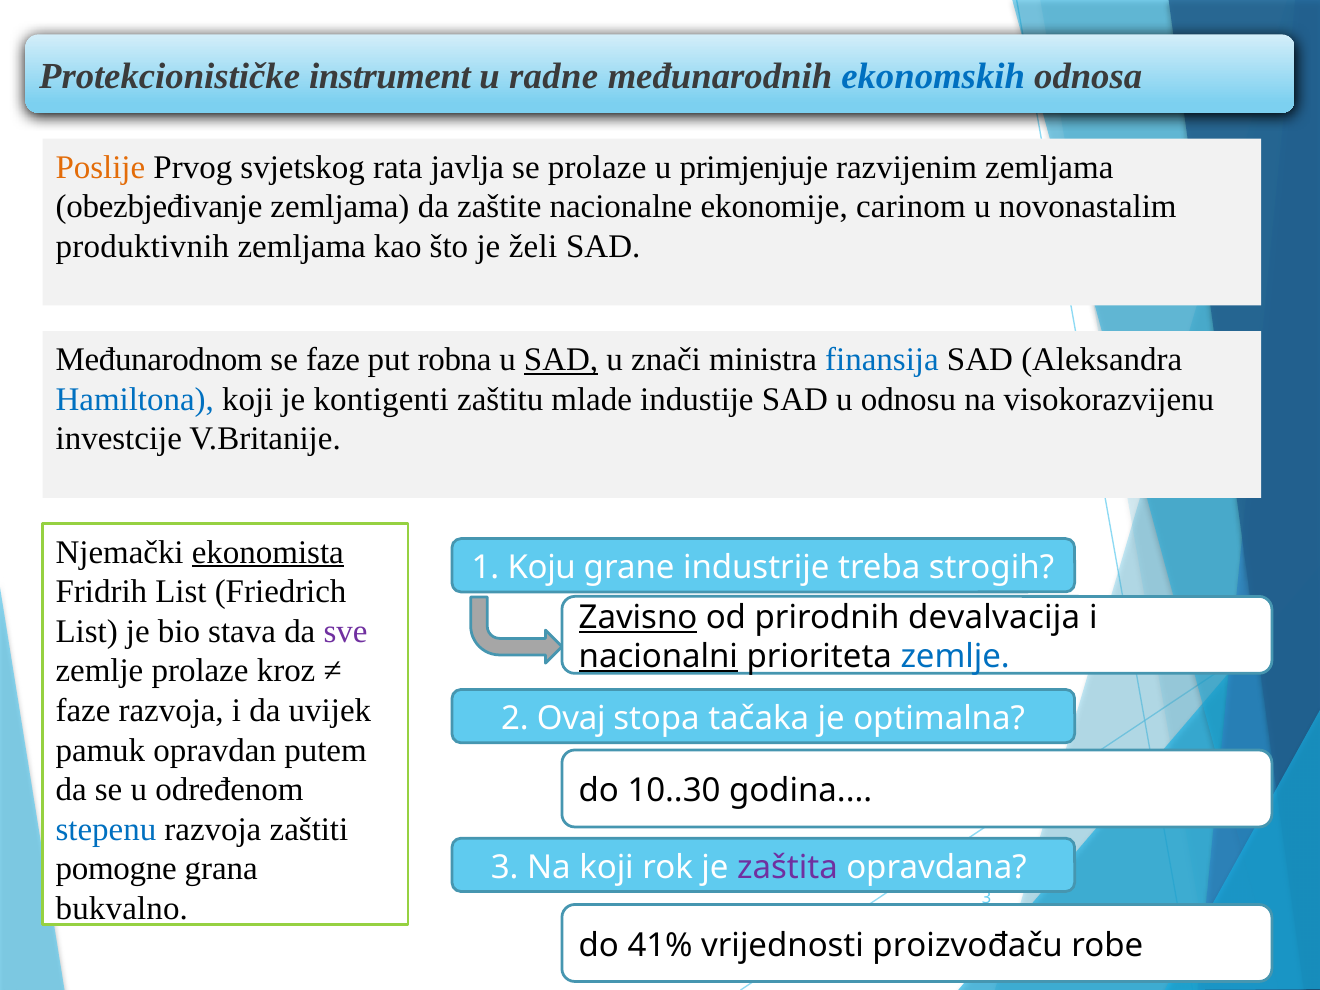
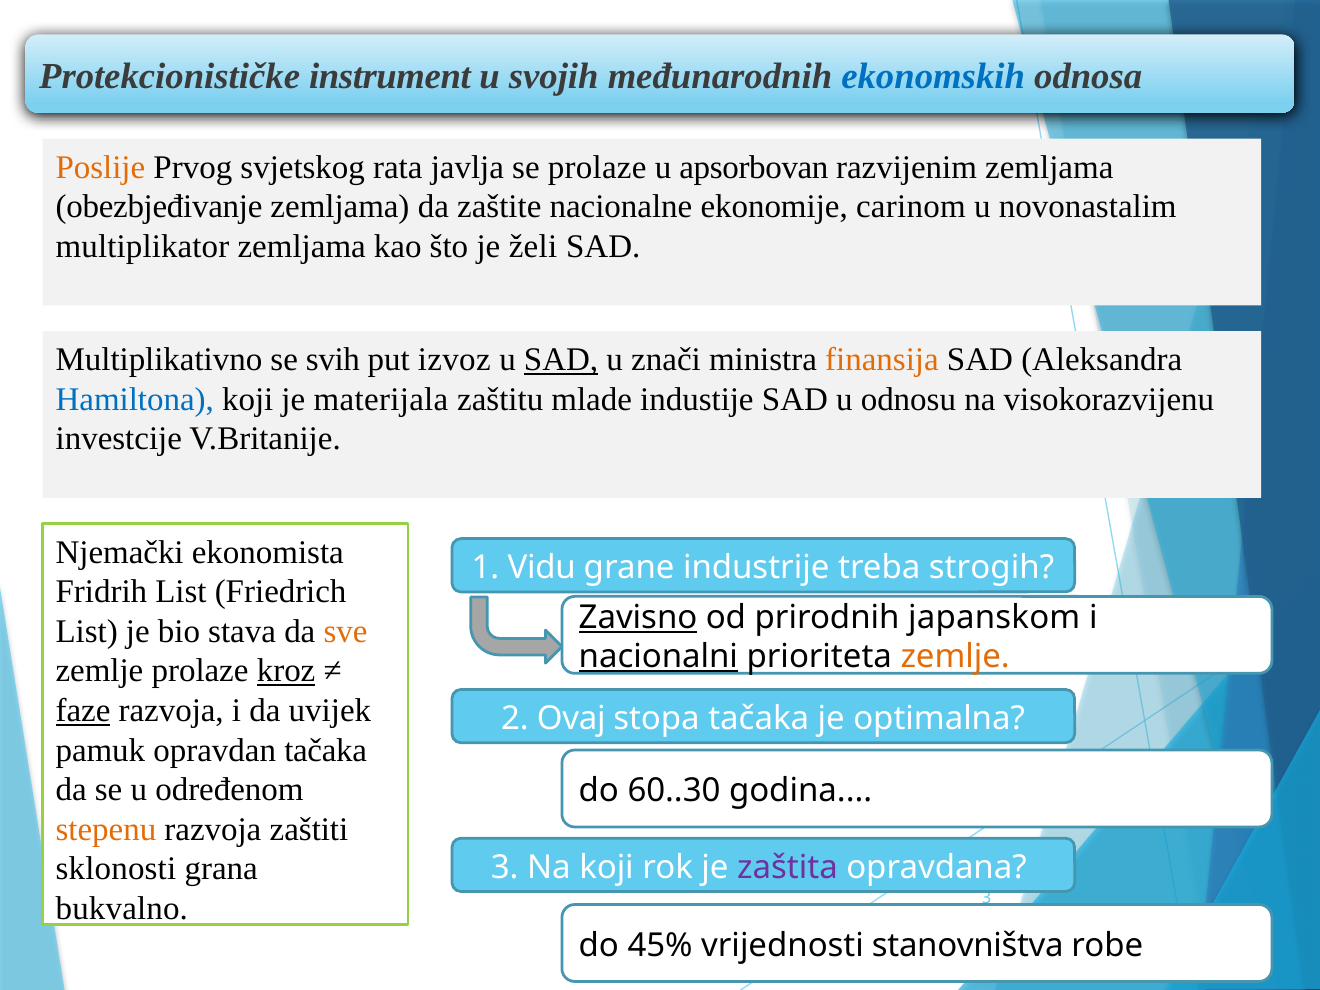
radne: radne -> svojih (554, 76)
primjenjuje: primjenjuje -> apsorbovan (754, 167)
produktivnih: produktivnih -> multiplikator (142, 246)
Međunarodnom: Međunarodnom -> Multiplikativno (159, 360)
se faze: faze -> svih (333, 360)
robna: robna -> izvoz (454, 360)
finansija colour: blue -> orange (882, 360)
kontigenti: kontigenti -> materijala (381, 399)
ekonomista underline: present -> none (268, 552)
Koju: Koju -> Vidu (542, 568)
devalvacija: devalvacija -> japanskom (994, 617)
sve colour: purple -> orange (346, 631)
zemlje colour: blue -> orange (955, 657)
kroz underline: none -> present (286, 671)
faze underline: none -> present (83, 711)
opravdan putem: putem -> tačaka (326, 750)
10..30: 10..30 -> 60..30 (674, 791)
stepenu colour: blue -> orange (106, 829)
pomogne: pomogne -> sklonosti (116, 869)
41%: 41% -> 45% (660, 945)
proizvođaču: proizvođaču -> stanovništva (968, 945)
